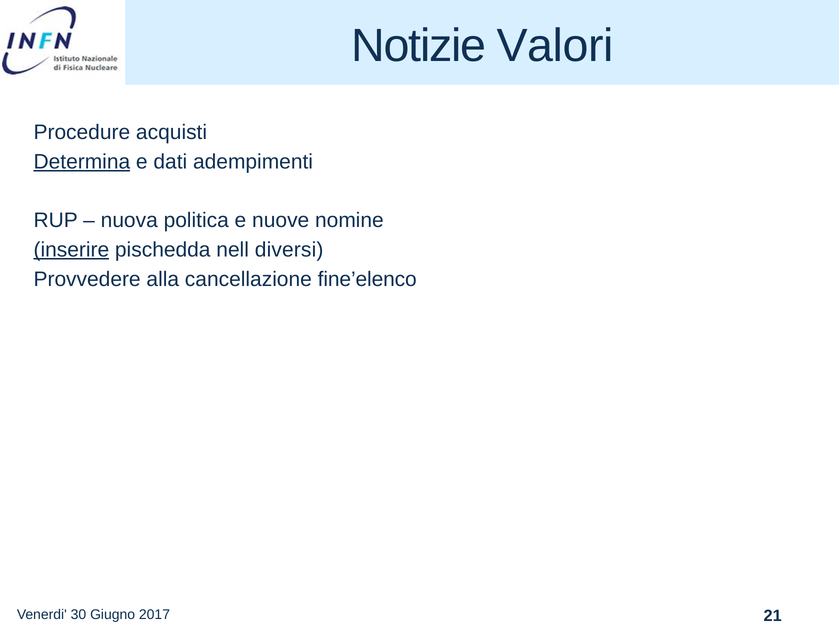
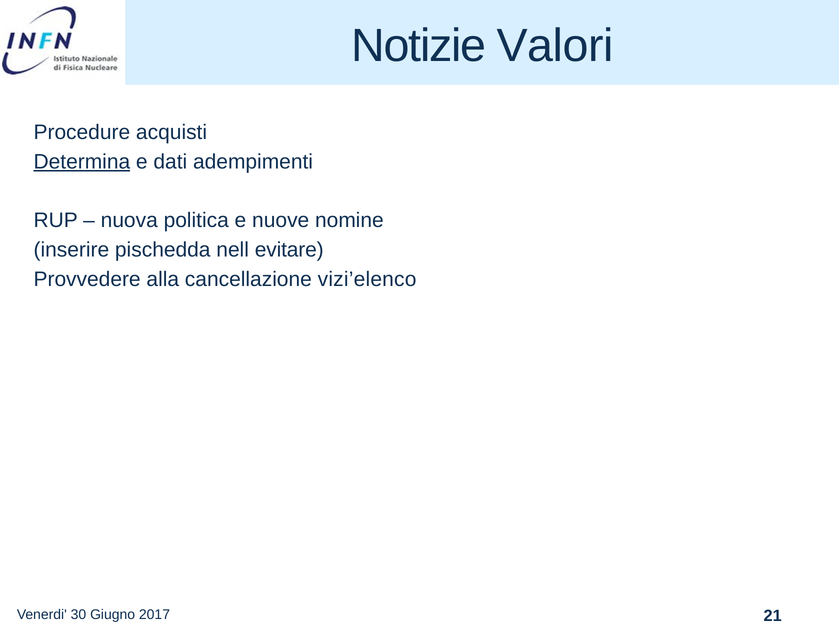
inserire underline: present -> none (71, 250)
diversi: diversi -> evitare (289, 250)
fine’elenco: fine’elenco -> vizi’elenco (367, 279)
